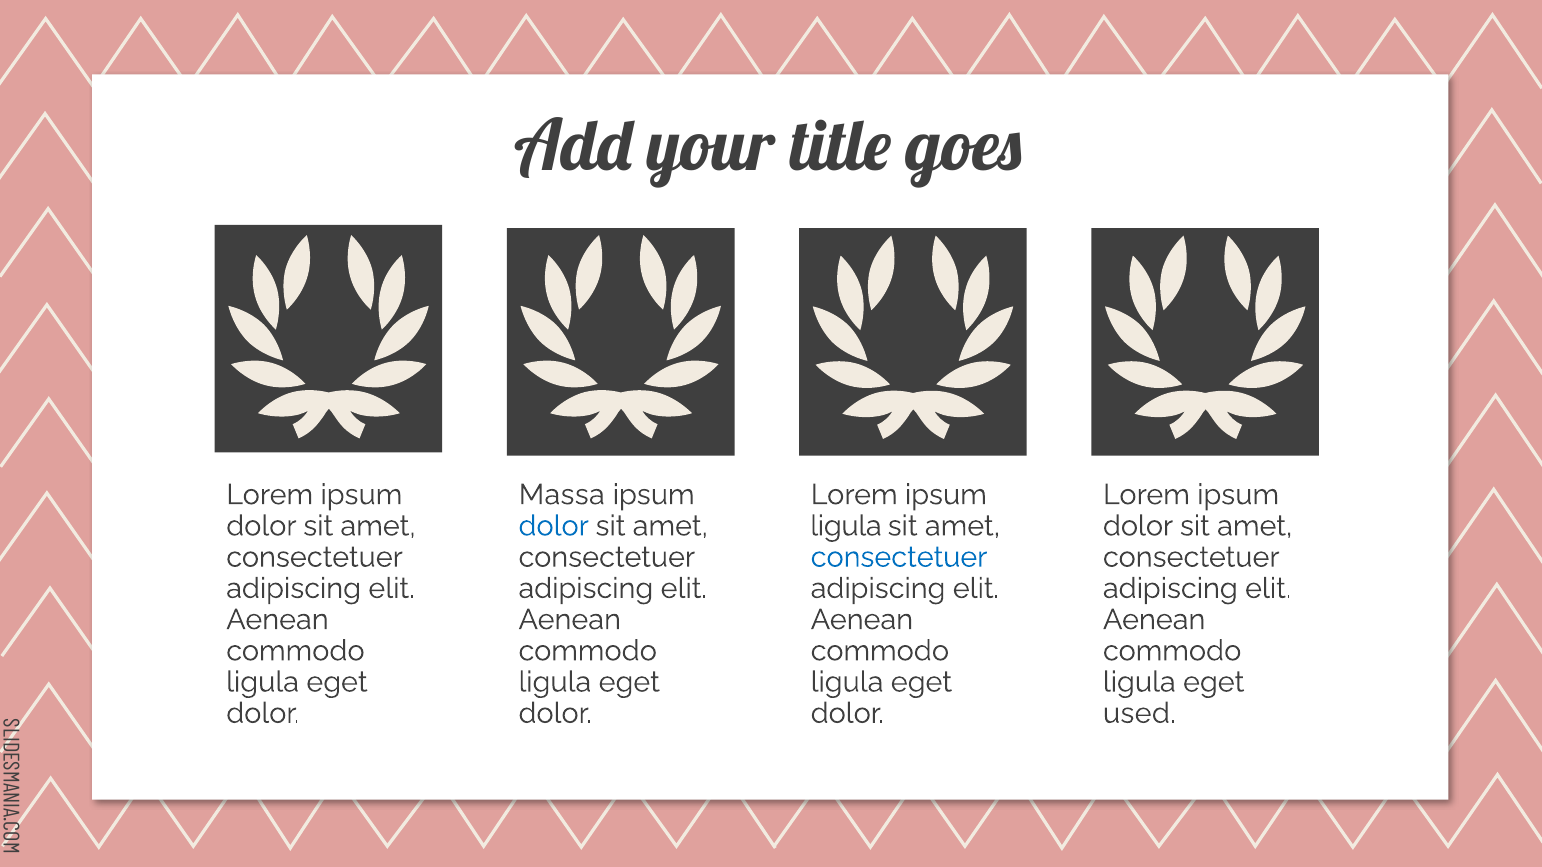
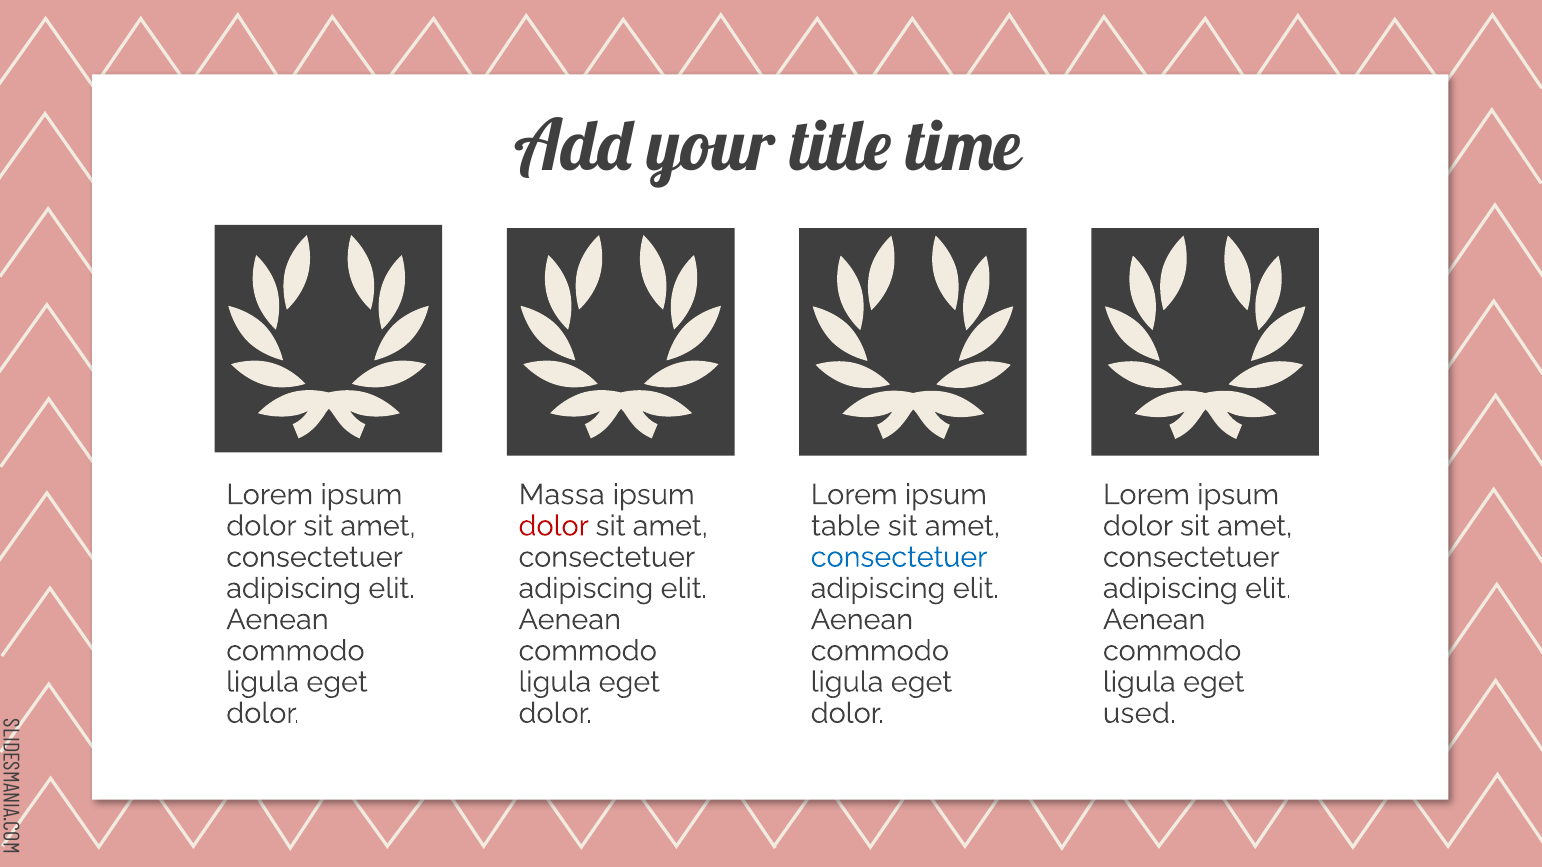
goes: goes -> time (964, 148)
dolor colour: blue -> red (554, 526)
ligula: ligula -> table (846, 526)
